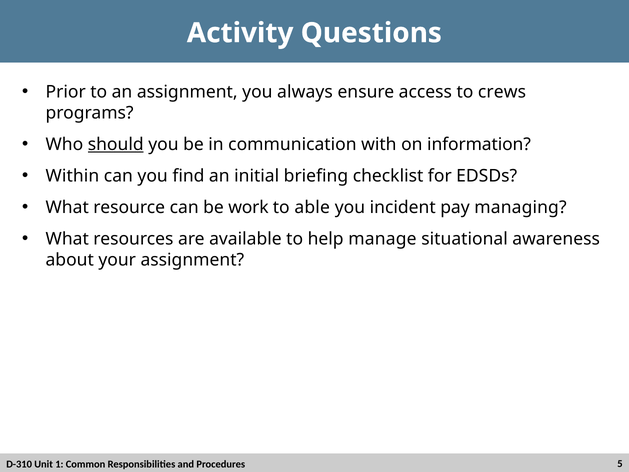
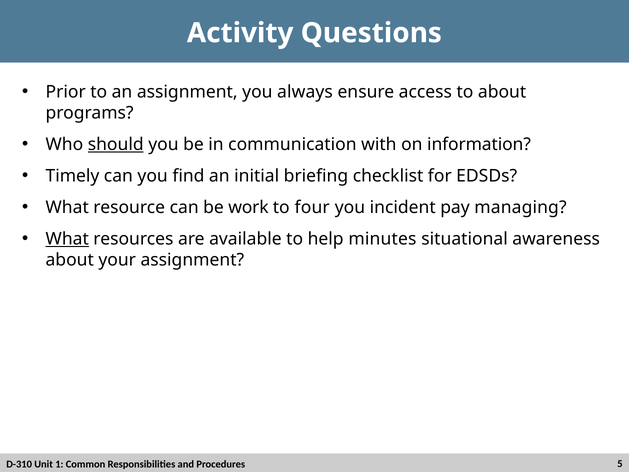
to crews: crews -> about (502, 92)
Within: Within -> Timely (72, 176)
able: able -> four (312, 207)
What underline: none -> present (67, 239)
manage: manage -> minutes (382, 239)
